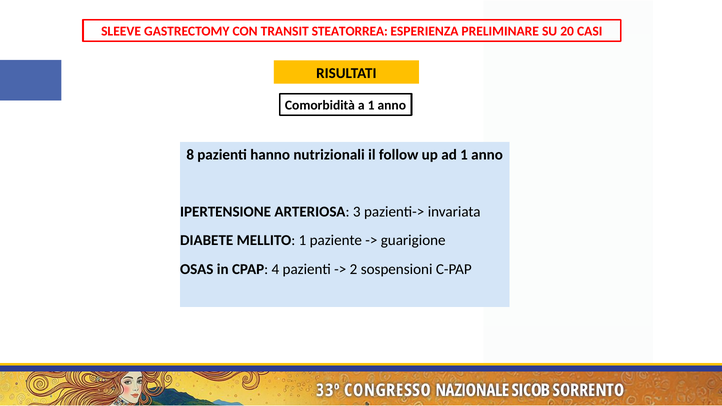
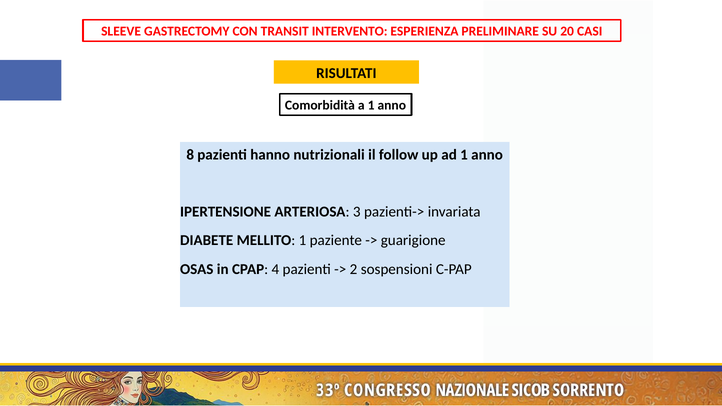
STEATORREA: STEATORREA -> INTERVENTO (350, 31)
